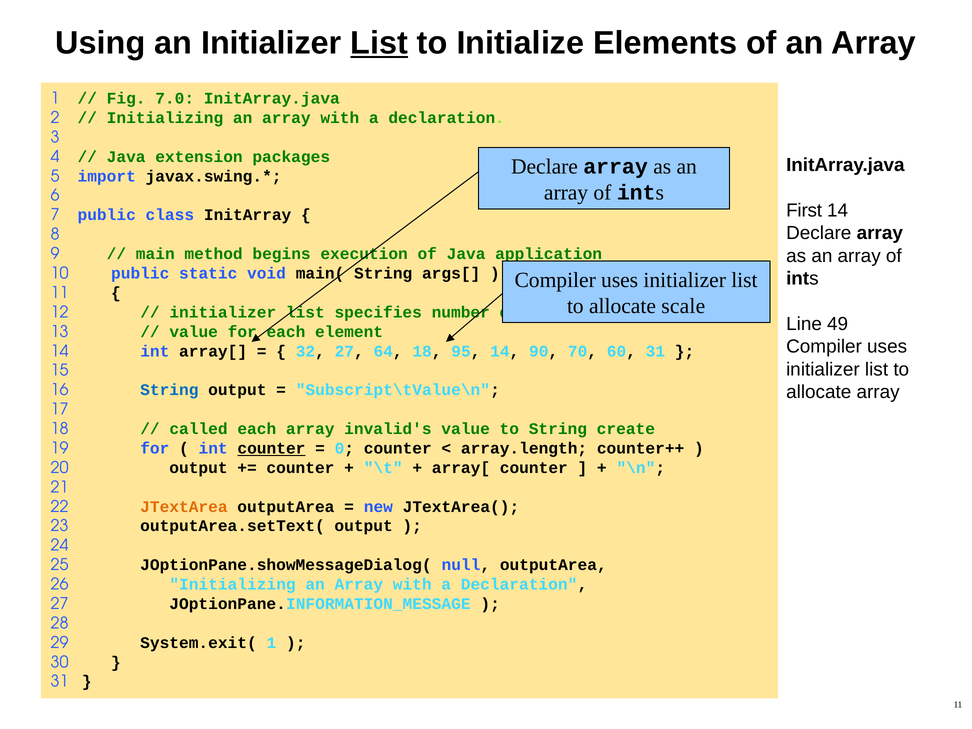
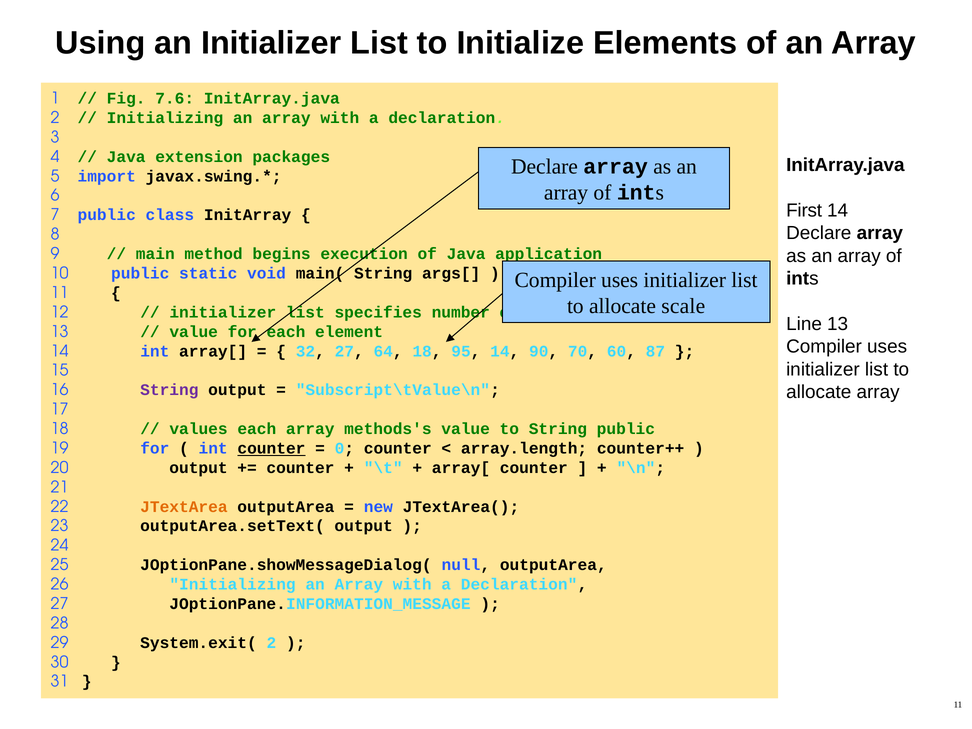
List underline: present -> none (379, 43)
7.0: 7.0 -> 7.6 (175, 98)
Line 49: 49 -> 13 (838, 324)
60 31: 31 -> 87 (655, 351)
String colour: blue -> purple (169, 390)
called: called -> values (199, 429)
invalid's: invalid's -> methods's (388, 429)
String create: create -> public (626, 429)
System.exit( 1: 1 -> 2 (271, 643)
